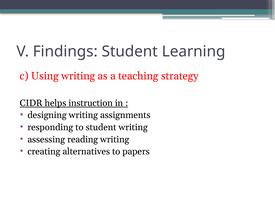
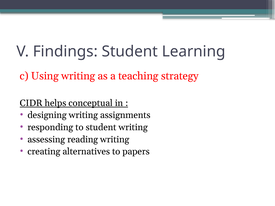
instruction: instruction -> conceptual (91, 103)
